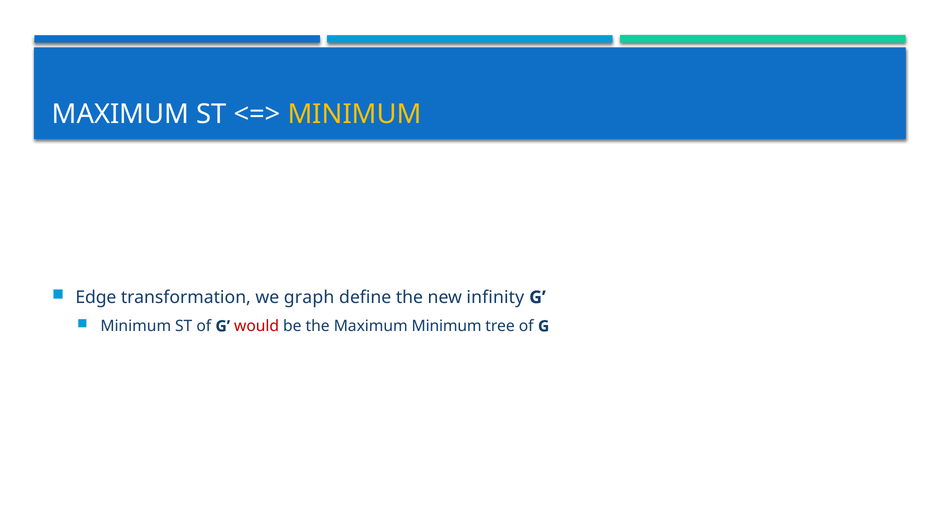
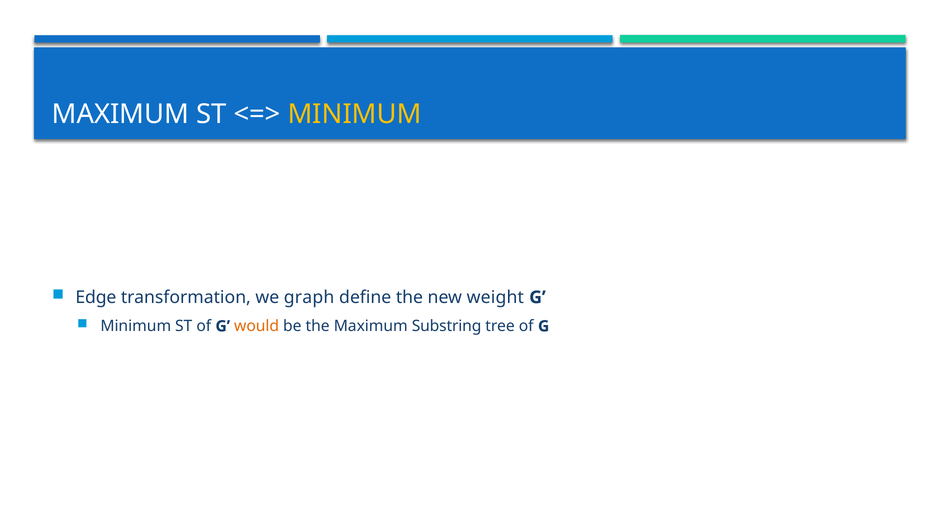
infinity: infinity -> weight (495, 297)
would colour: red -> orange (257, 326)
Maximum Minimum: Minimum -> Substring (447, 326)
